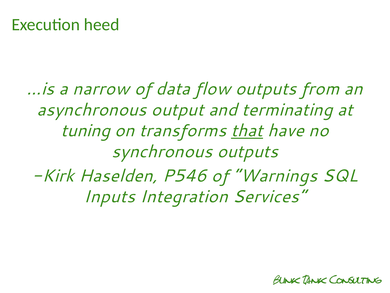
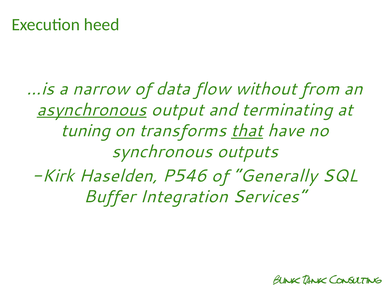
flow outputs: outputs -> without (266, 89)
asynchronous underline: none -> present (92, 110)
Warnings: Warnings -> Generally (275, 176)
Inputs: Inputs -> Buffer (109, 196)
